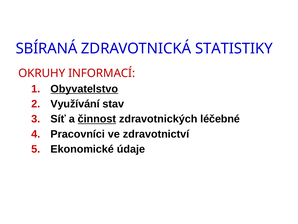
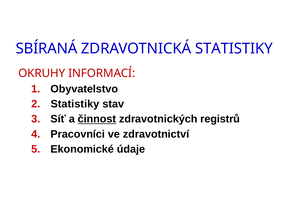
Obyvatelstvo underline: present -> none (84, 89)
Využívání: Využívání -> Statistiky (75, 104)
léčebné: léčebné -> registrů (220, 119)
